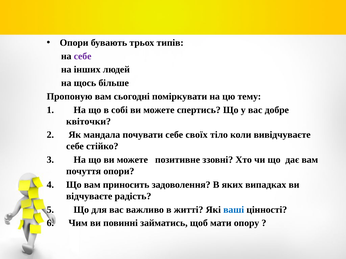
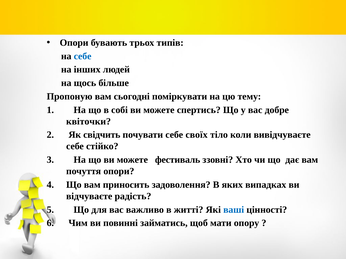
себе colour: purple -> blue (83, 56)
мандала: мандала -> свідчить (102, 135)
позитивне: позитивне -> фестиваль (178, 160)
